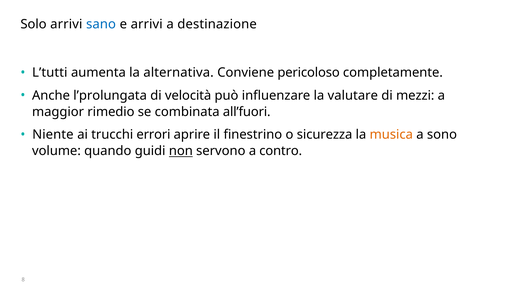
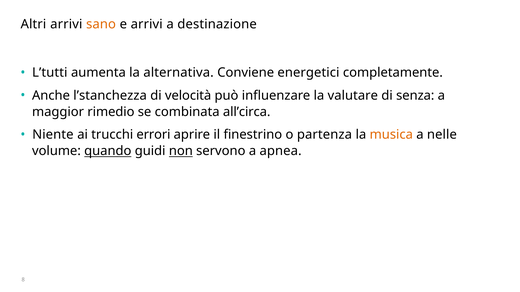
Solo: Solo -> Altri (33, 24)
sano colour: blue -> orange (101, 24)
pericoloso: pericoloso -> energetici (308, 73)
l’prolungata: l’prolungata -> l’stanchezza (110, 96)
mezzi: mezzi -> senza (415, 96)
all’fuori: all’fuori -> all’circa (247, 112)
sicurezza: sicurezza -> partenza (324, 135)
sono: sono -> nelle (442, 135)
quando underline: none -> present (108, 151)
contro: contro -> apnea (281, 151)
